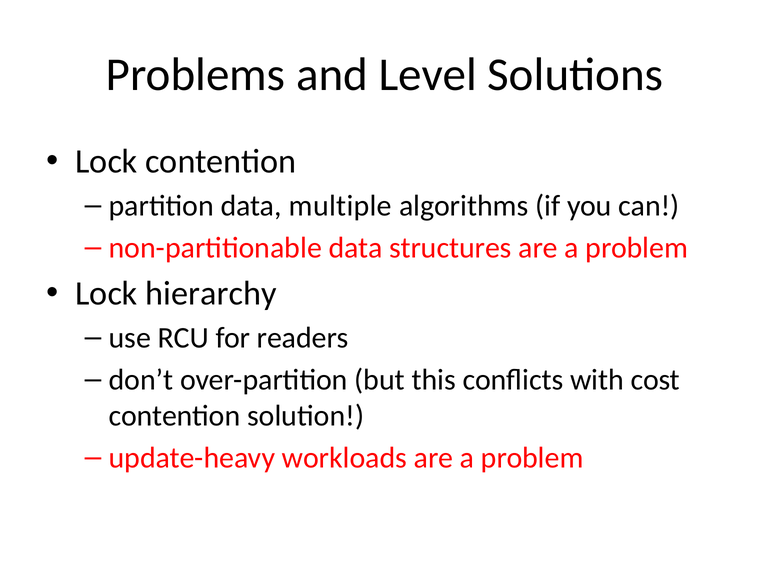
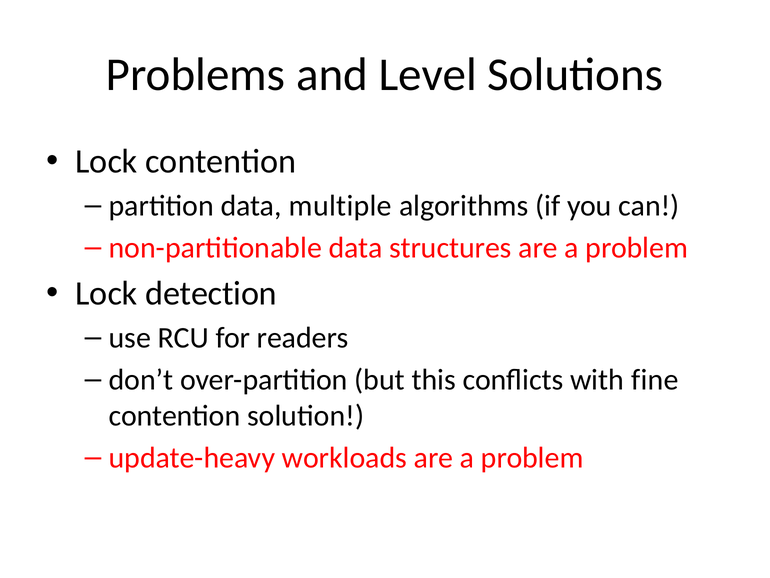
hierarchy: hierarchy -> detection (211, 293)
cost: cost -> fine (655, 380)
